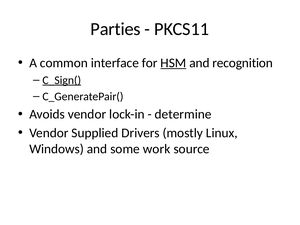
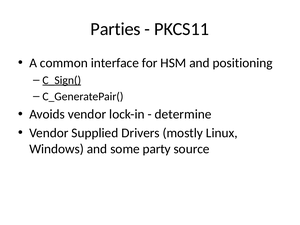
HSM underline: present -> none (173, 63)
recognition: recognition -> positioning (243, 63)
work: work -> party (157, 149)
